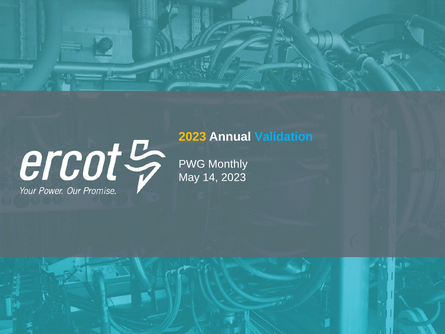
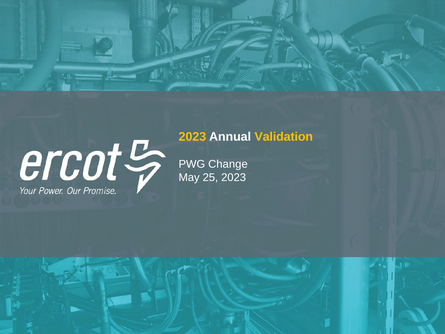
Validation colour: light blue -> yellow (284, 137)
Monthly: Monthly -> Change (228, 164)
14: 14 -> 25 (210, 177)
